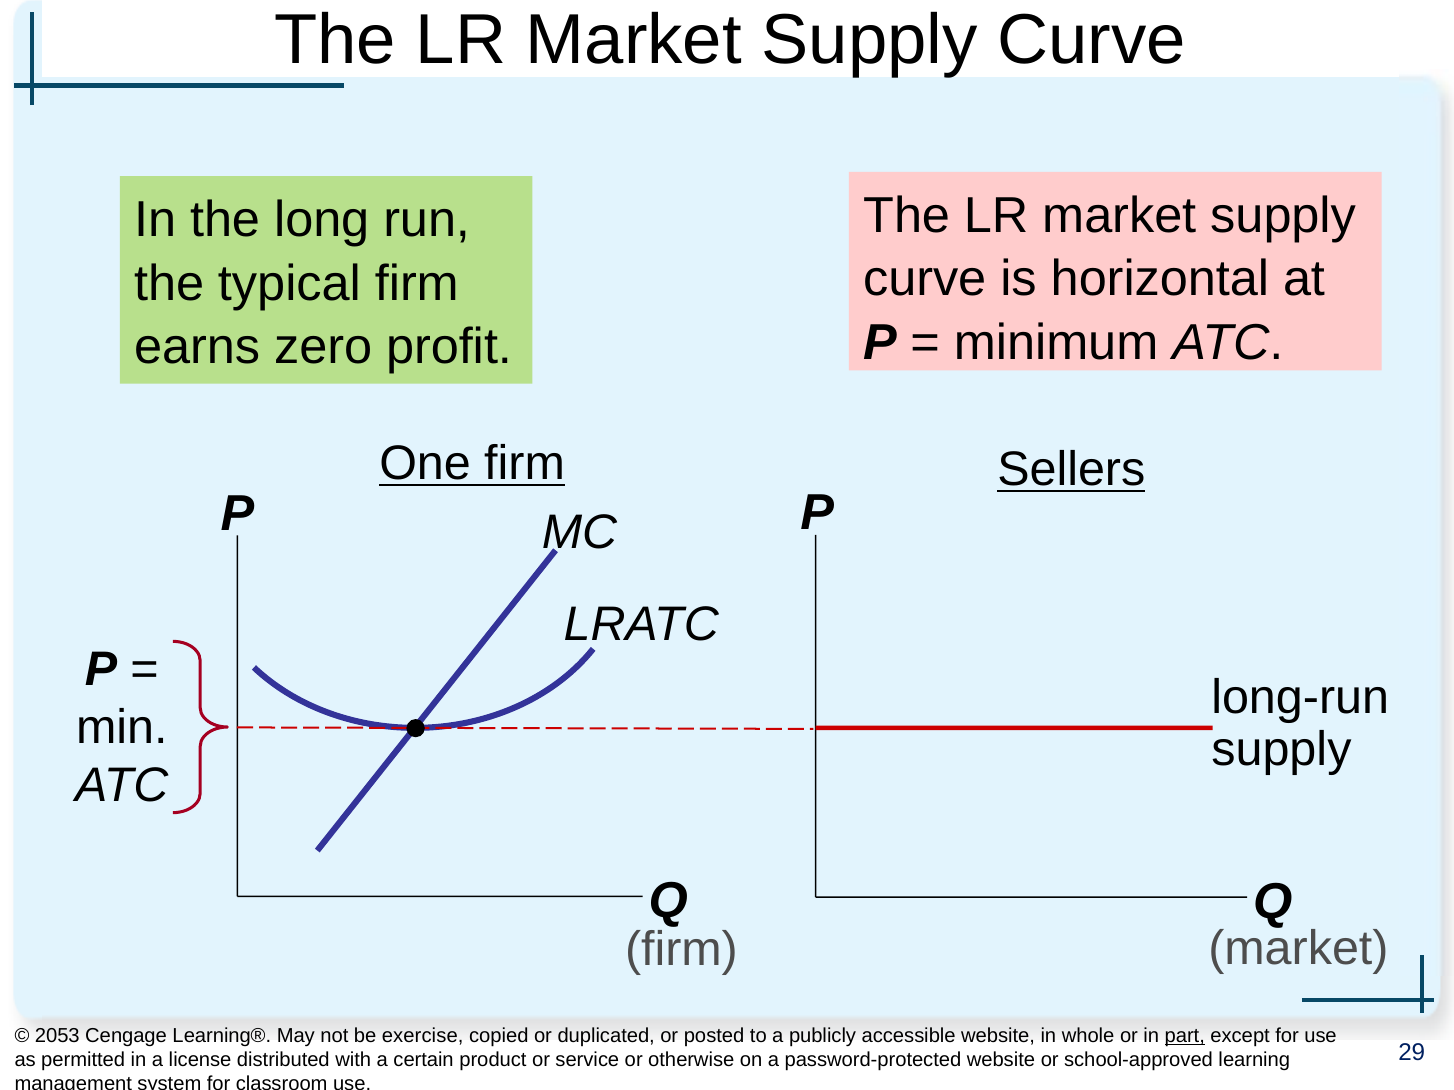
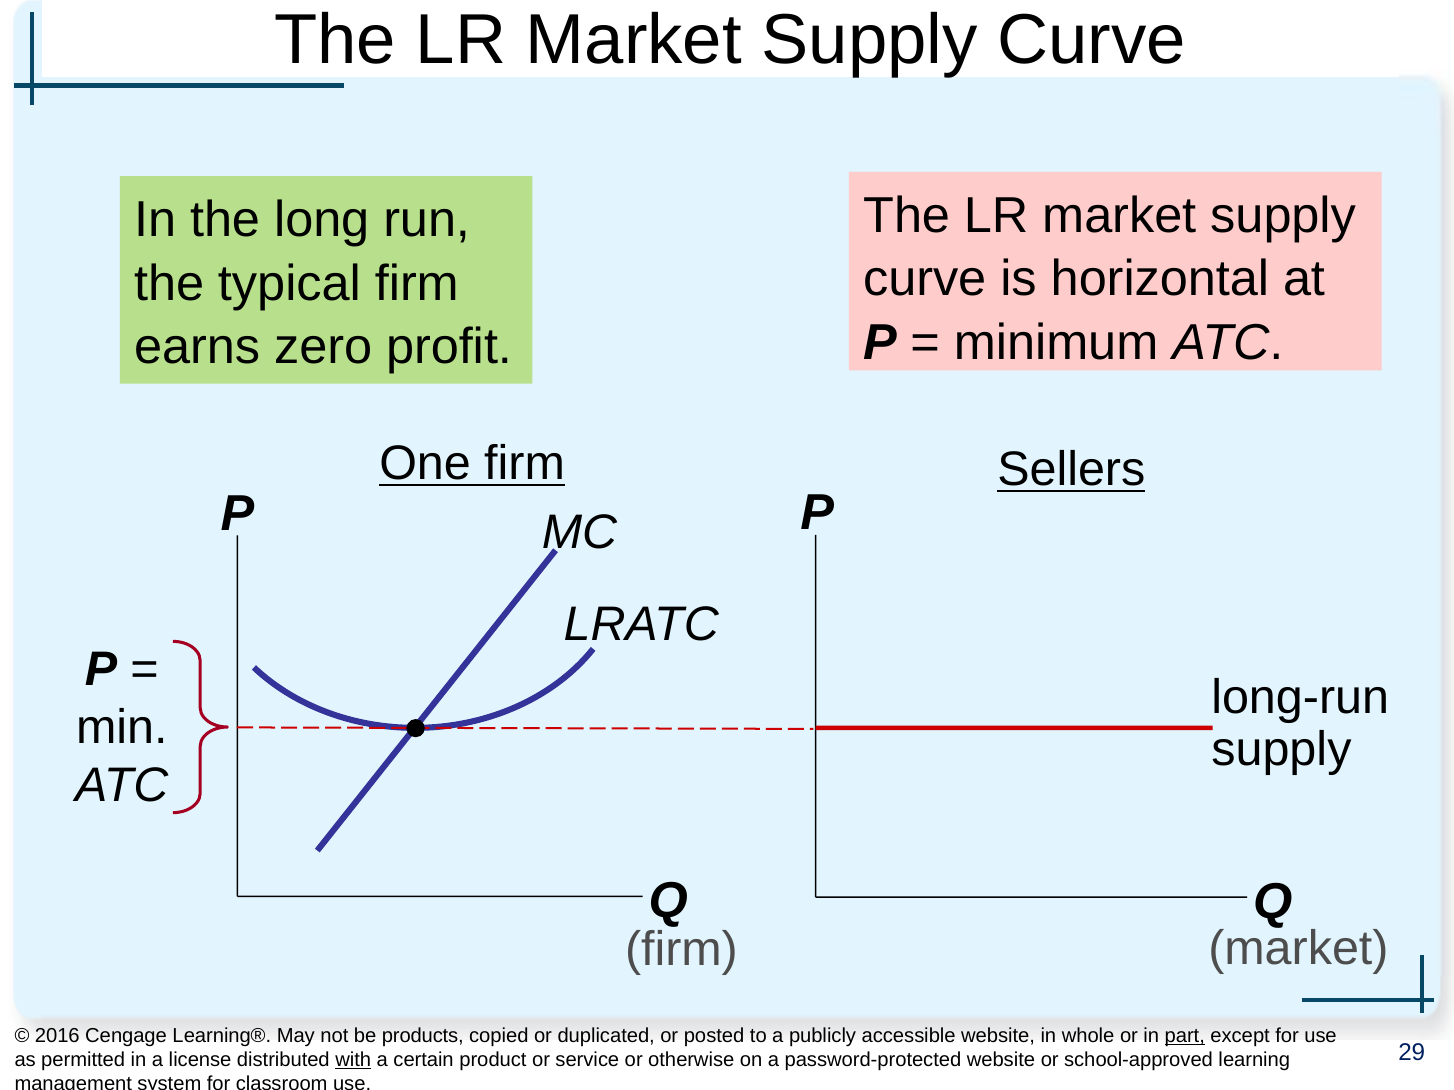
2053: 2053 -> 2016 (57, 1036)
exercise: exercise -> products (423, 1036)
with underline: none -> present (353, 1060)
